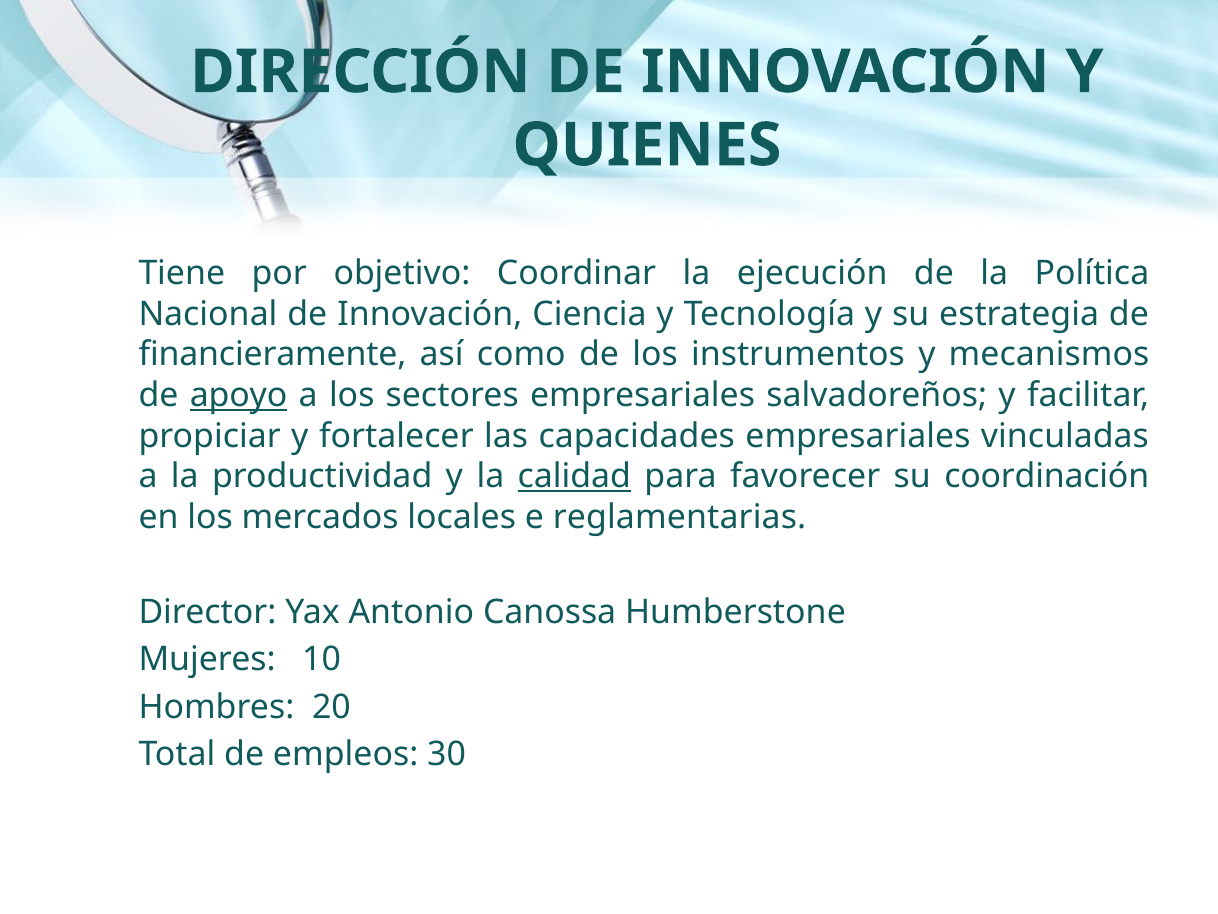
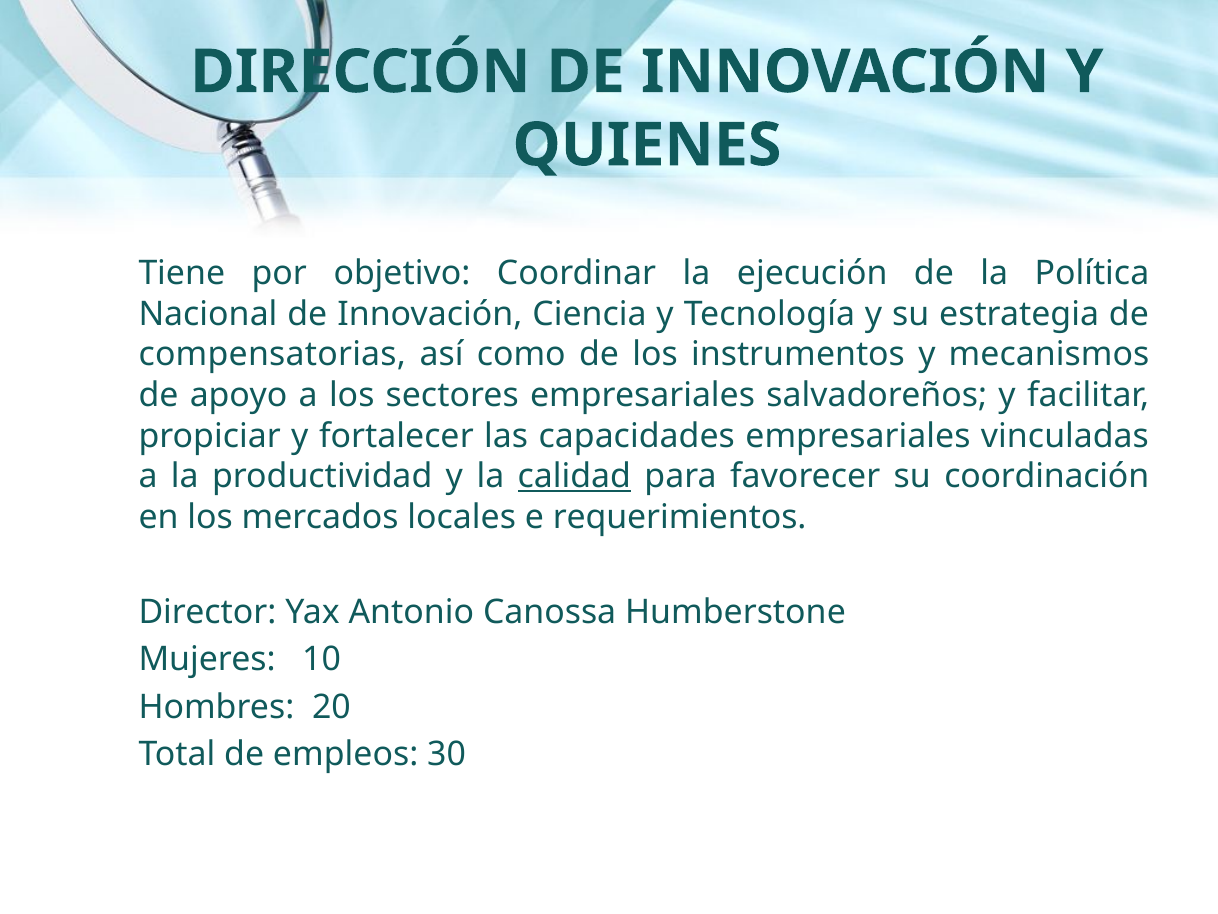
financieramente: financieramente -> compensatorias (272, 355)
apoyo underline: present -> none (239, 395)
reglamentarias: reglamentarias -> requerimientos (680, 517)
